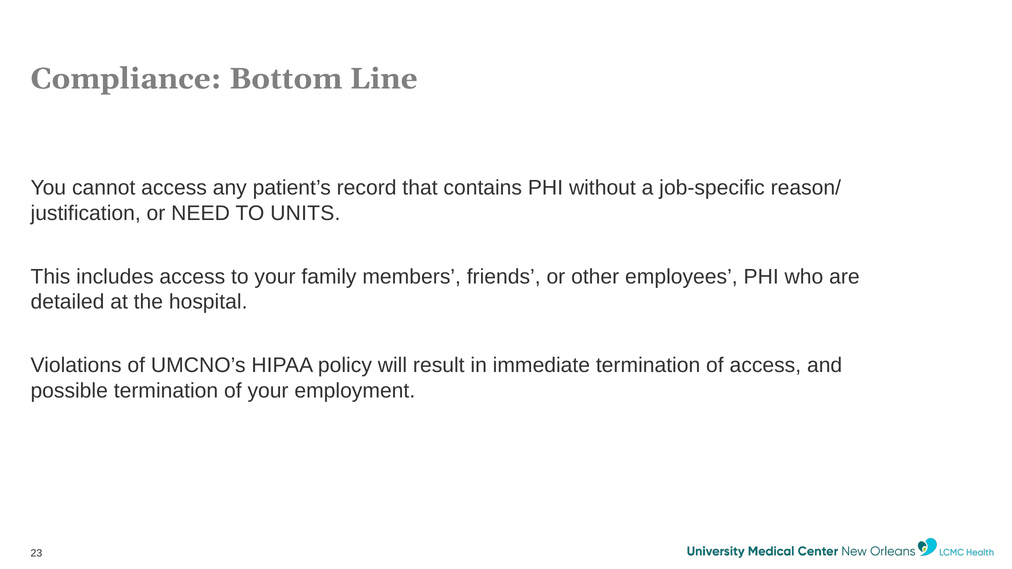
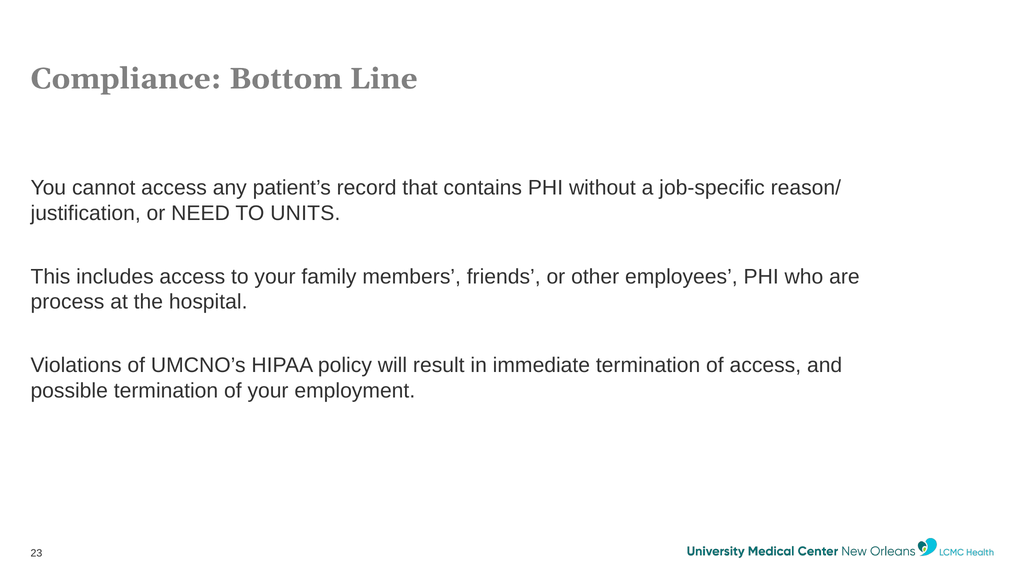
detailed: detailed -> process (67, 302)
